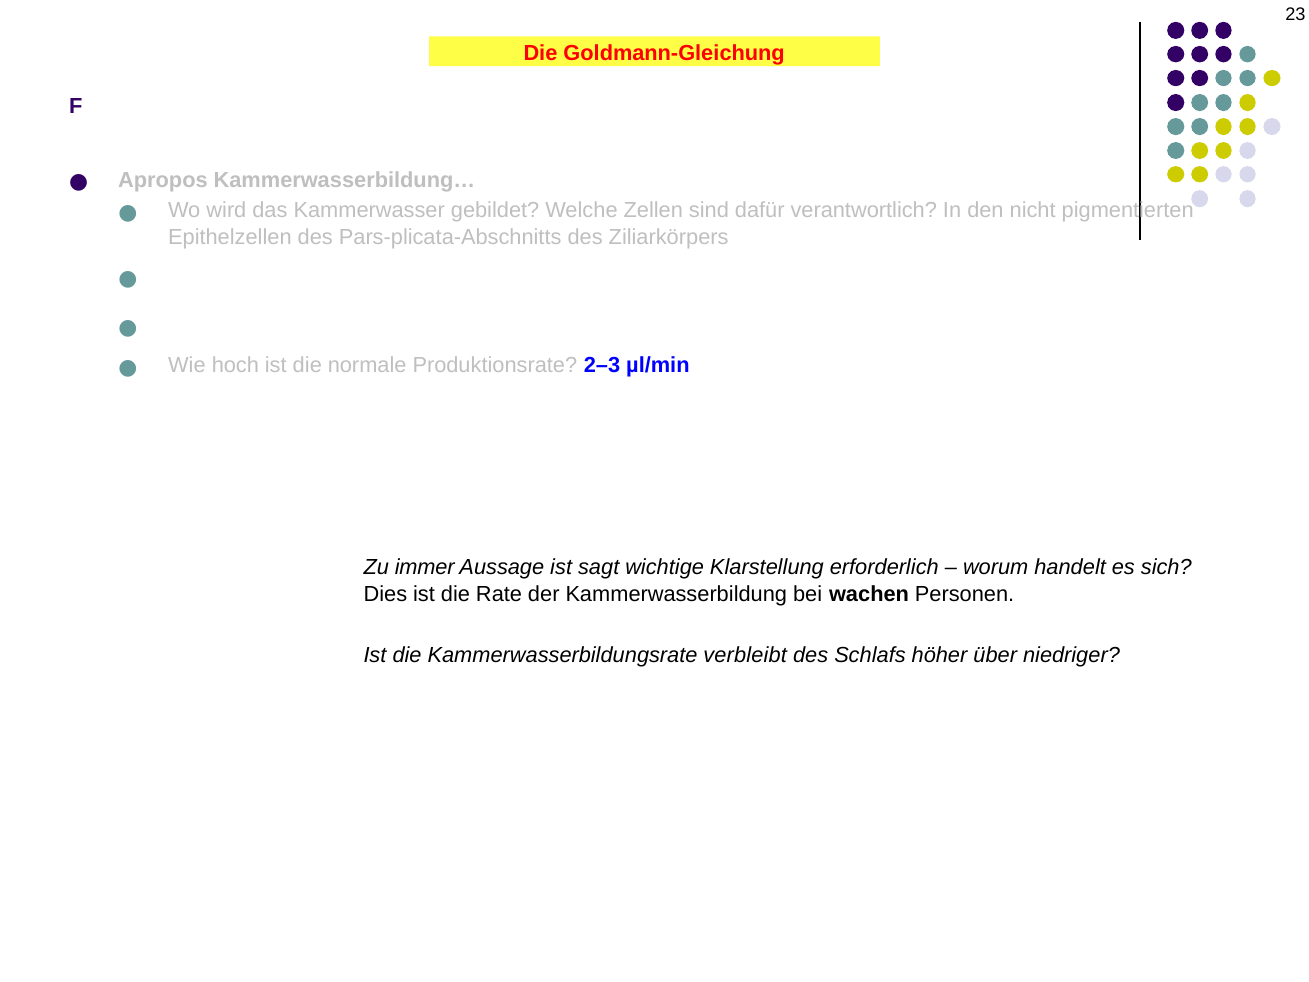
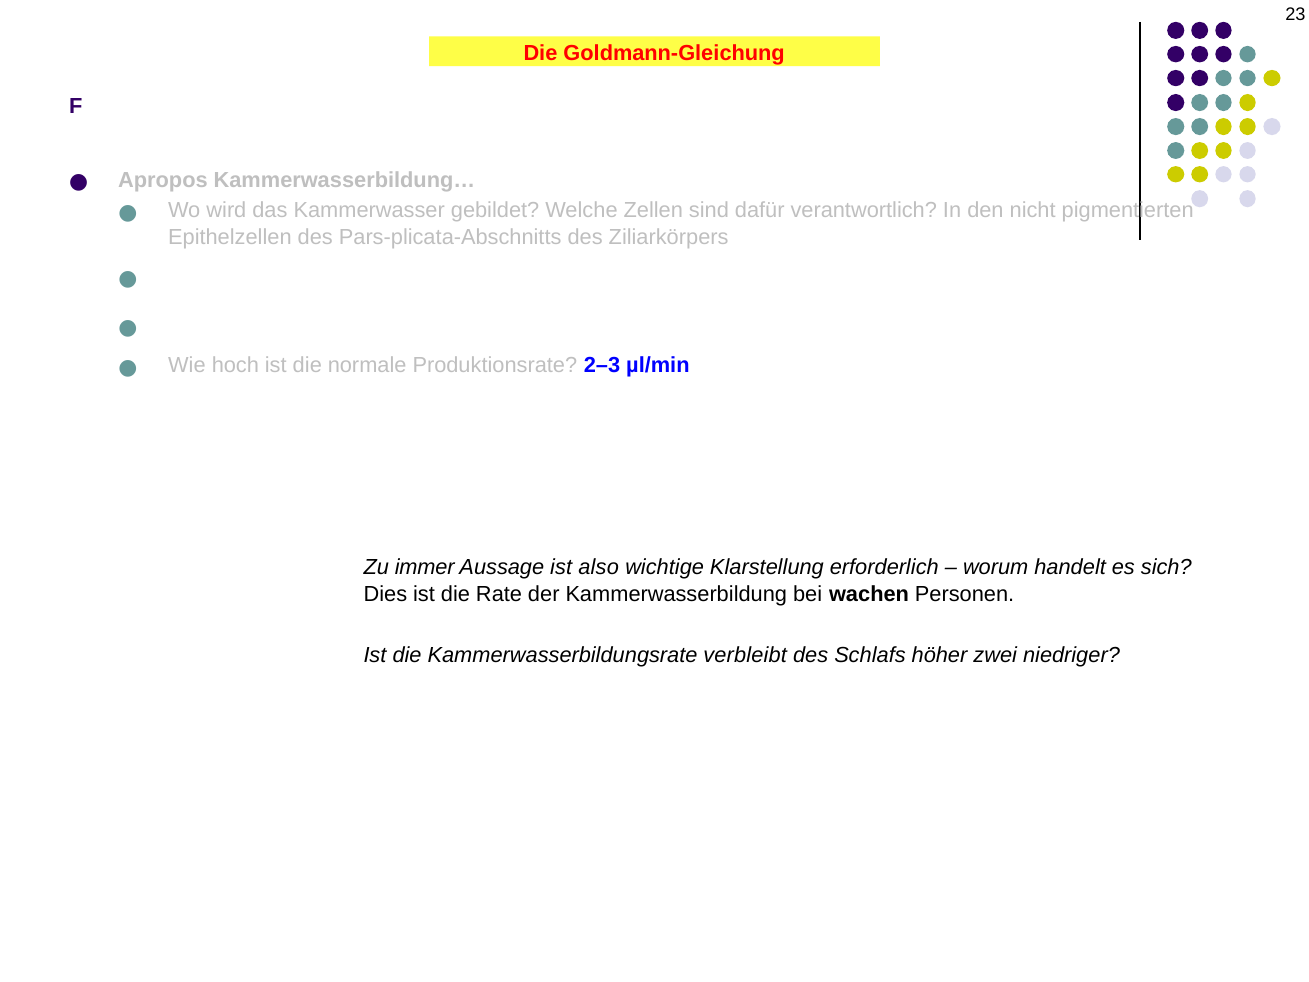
sagt: sagt -> also (599, 568)
über: über -> zwei (995, 655)
